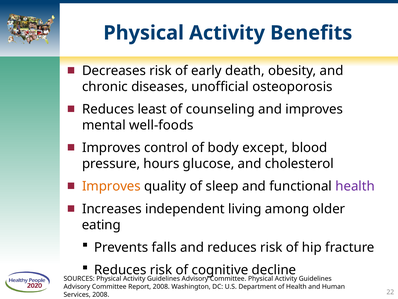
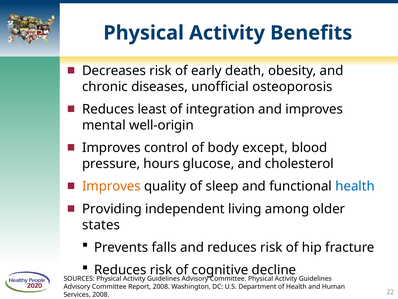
counseling: counseling -> integration (220, 109)
well-foods: well-foods -> well-origin (161, 125)
health colour: purple -> blue (355, 186)
Increases: Increases -> Providing (112, 209)
eating: eating -> states (101, 225)
